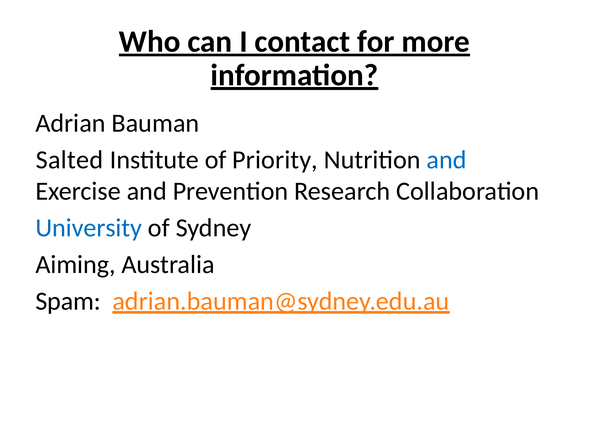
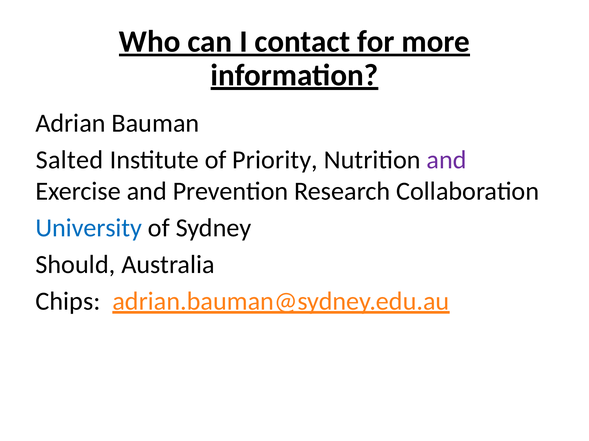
and colour: blue -> purple (447, 160)
Aiming: Aiming -> Should (75, 265)
Spam: Spam -> Chips (68, 302)
